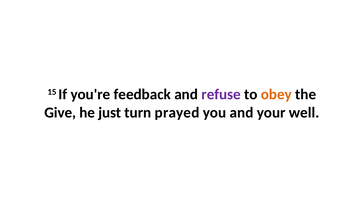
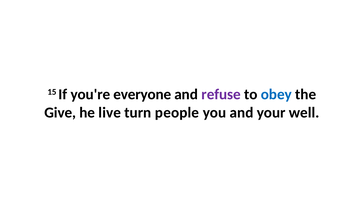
feedback: feedback -> everyone (142, 94)
obey colour: orange -> blue (276, 94)
just: just -> live (110, 113)
prayed: prayed -> people (177, 113)
